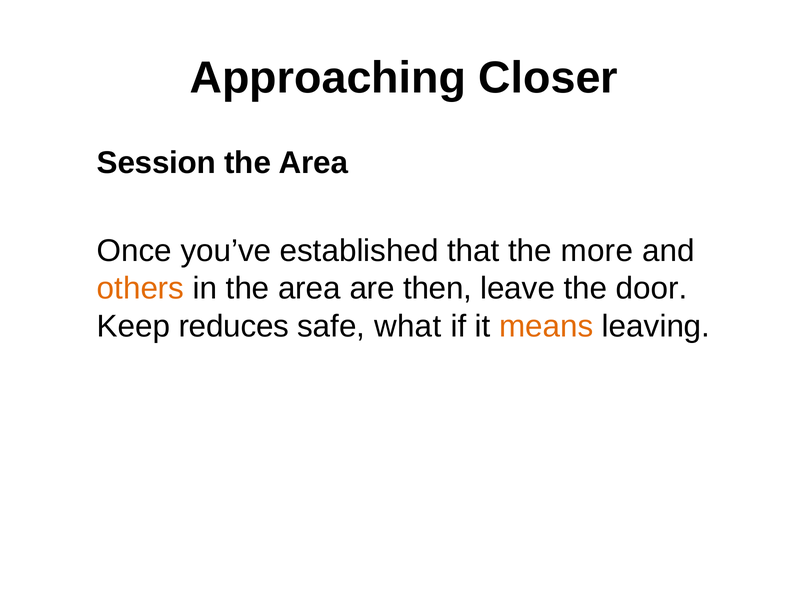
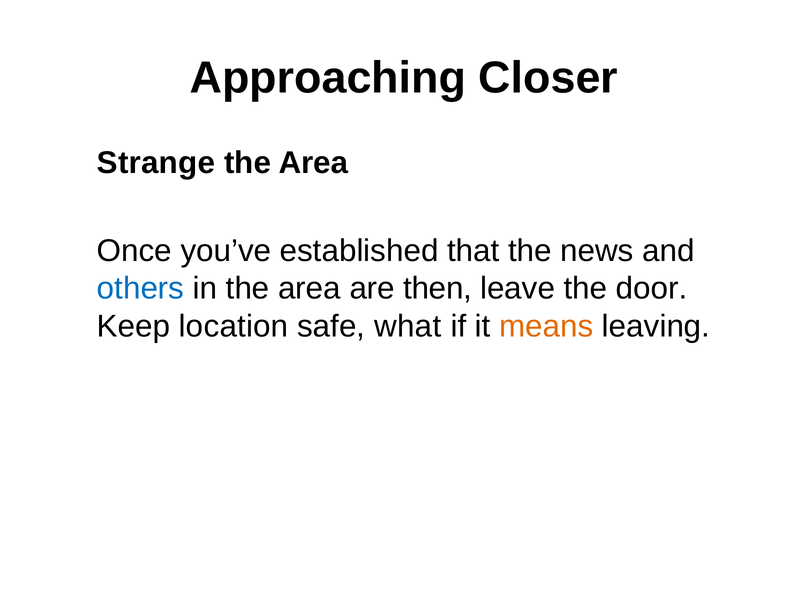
Session: Session -> Strange (156, 163)
more: more -> news (597, 251)
others colour: orange -> blue (141, 289)
reduces: reduces -> location (234, 326)
